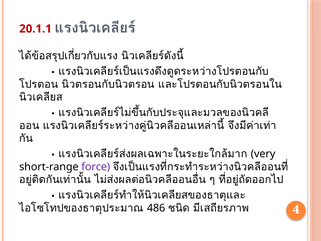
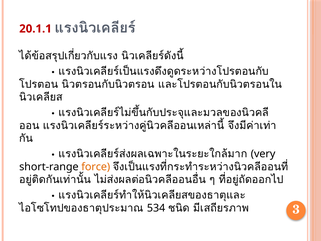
force colour: purple -> orange (96, 167)
486: 486 -> 534 (156, 208)
4: 4 -> 3 (296, 209)
